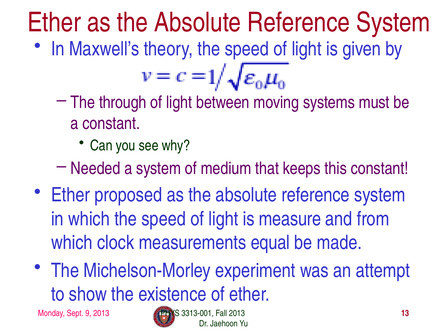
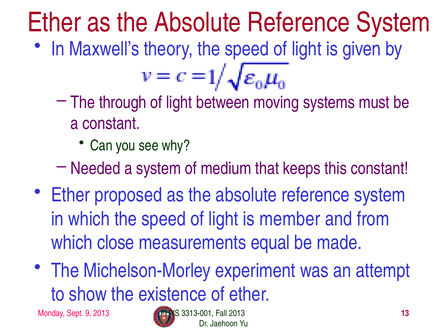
measure: measure -> member (290, 219)
clock: clock -> close (116, 243)
